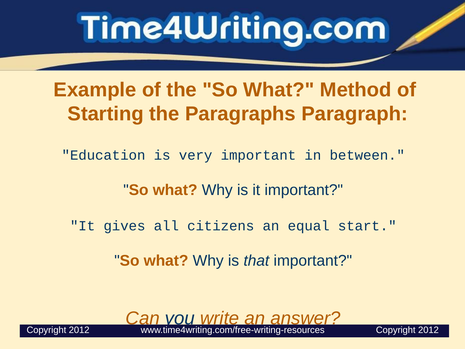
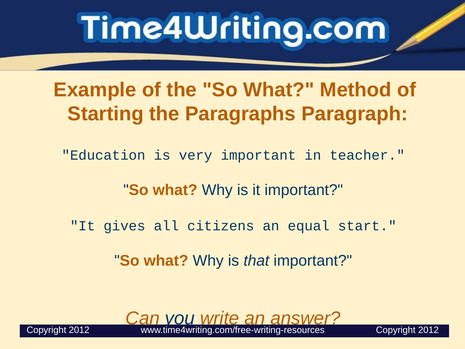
between: between -> teacher (367, 155)
